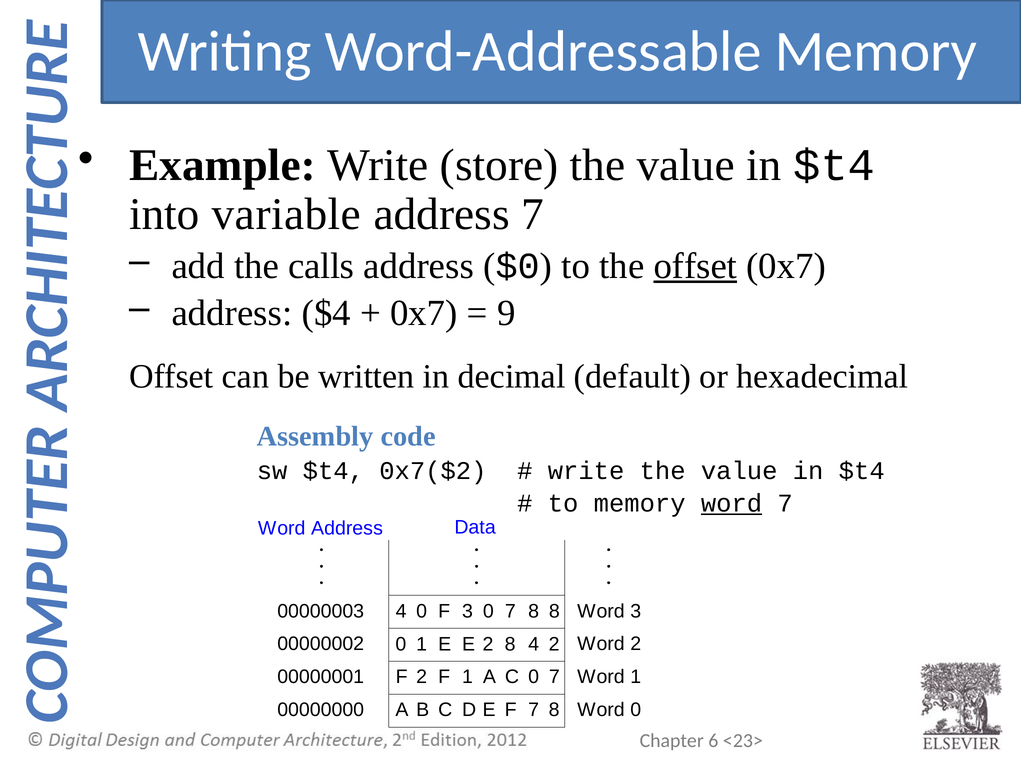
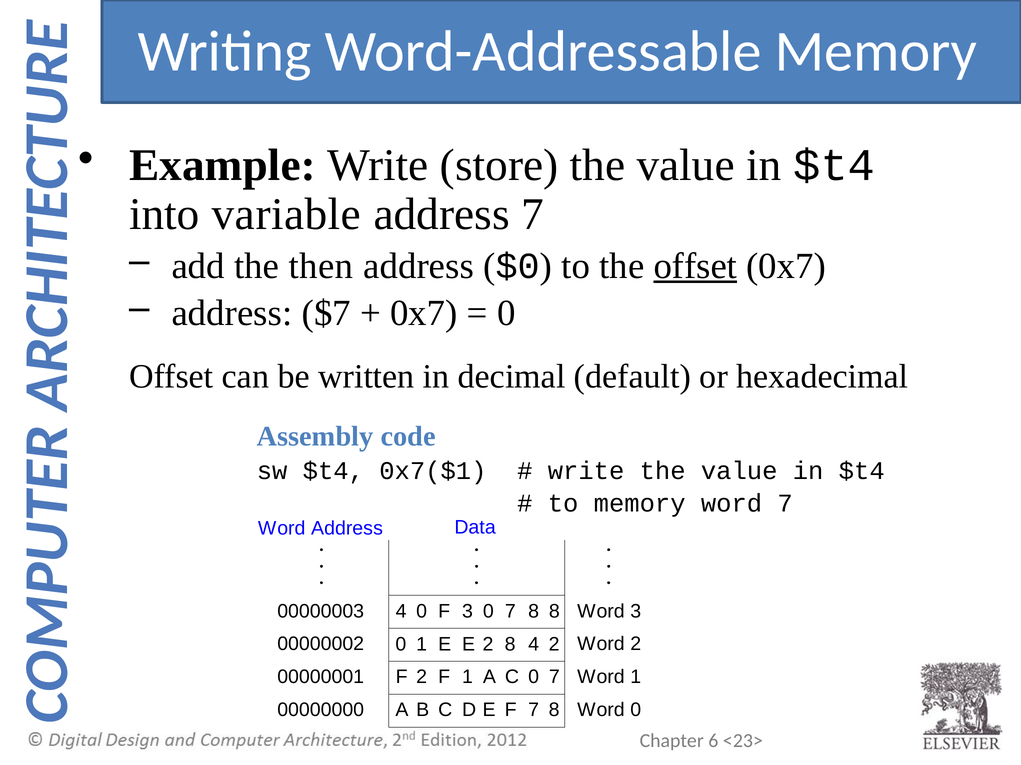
calls: calls -> then (321, 266)
$4: $4 -> $7 (326, 313)
9: 9 -> 0 (506, 313)
0x7($2: 0x7($2 -> 0x7($1 (433, 471)
word underline: present -> none (732, 504)
